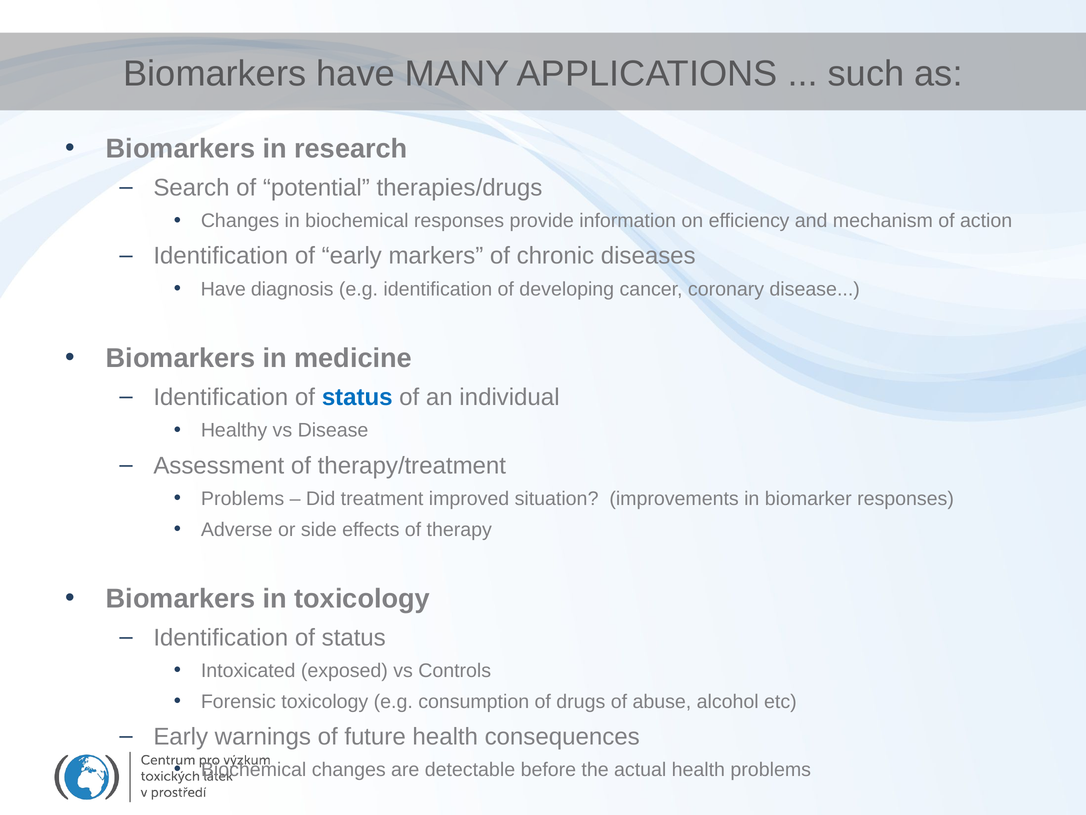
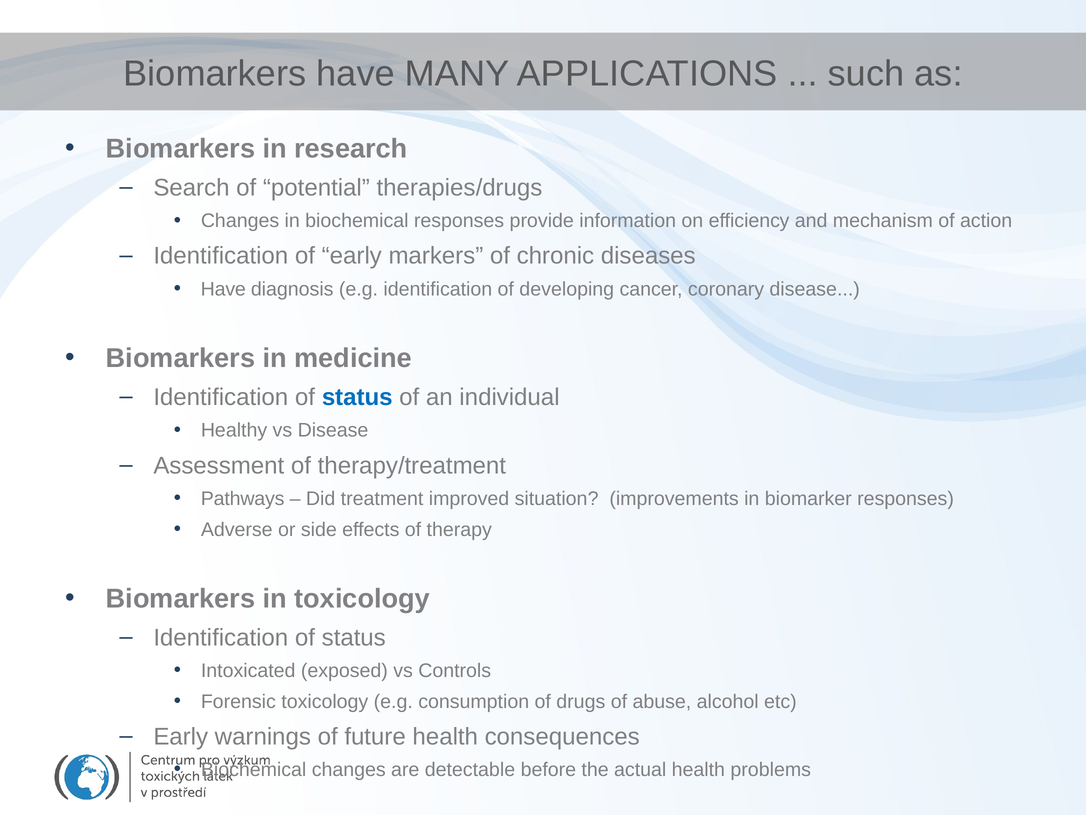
Problems: Problems -> Pathways (243, 498)
